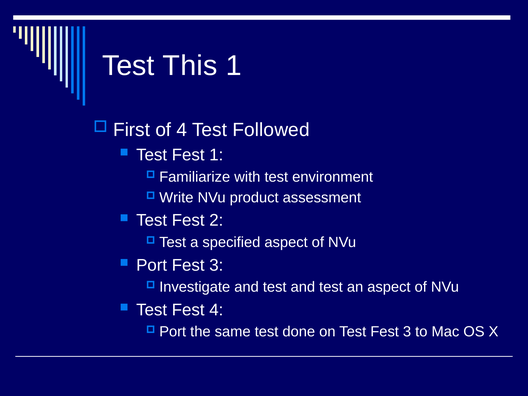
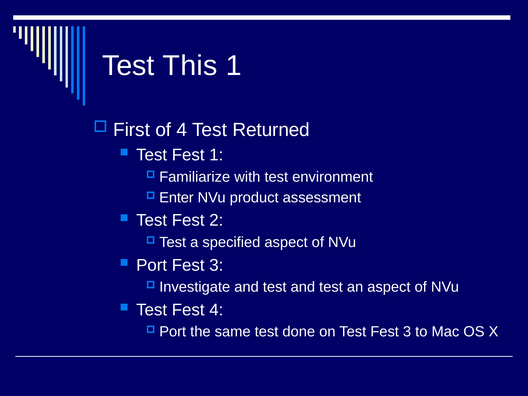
Followed: Followed -> Returned (271, 130)
Write: Write -> Enter (176, 198)
